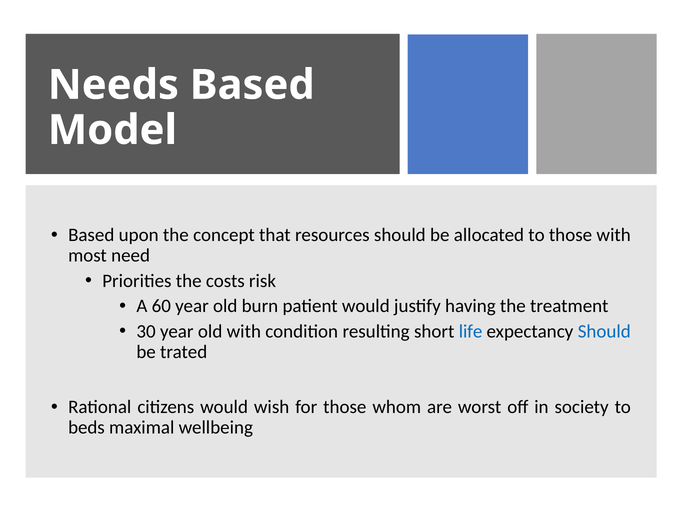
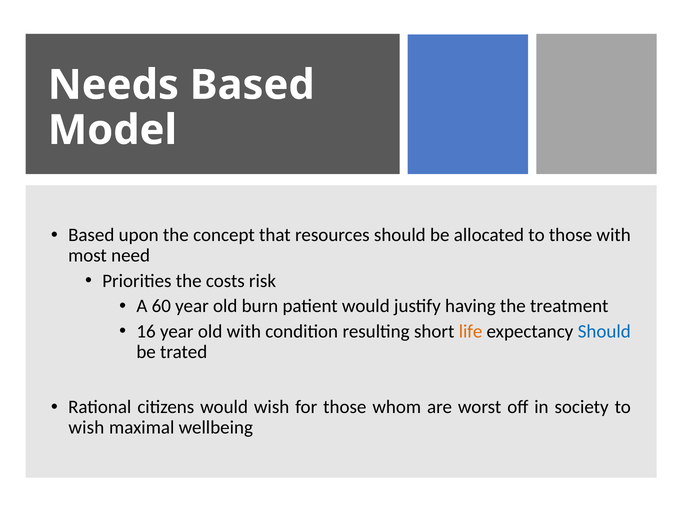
30: 30 -> 16 (146, 331)
life colour: blue -> orange (471, 331)
beds: beds -> wish (86, 428)
